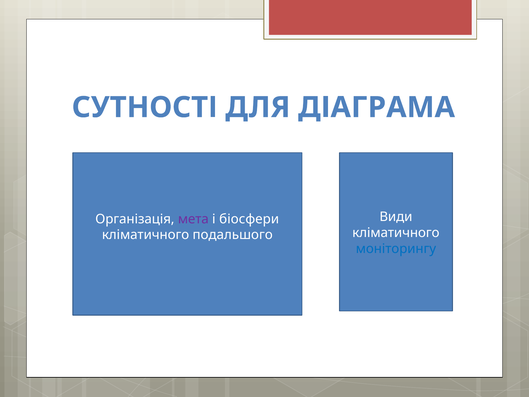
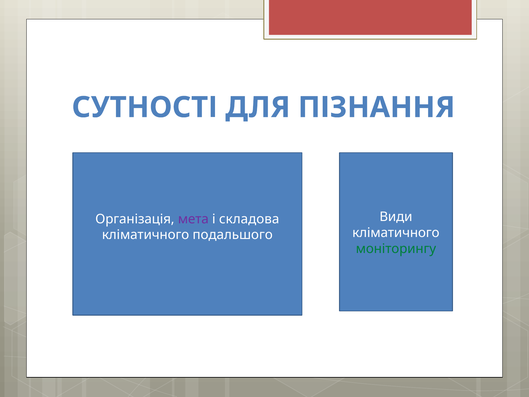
ДІАГРАМА: ДІАГРАМА -> ПІЗНАННЯ (377, 107)
біосфери: біосфери -> складова (249, 219)
моніторингу colour: blue -> green (396, 248)
